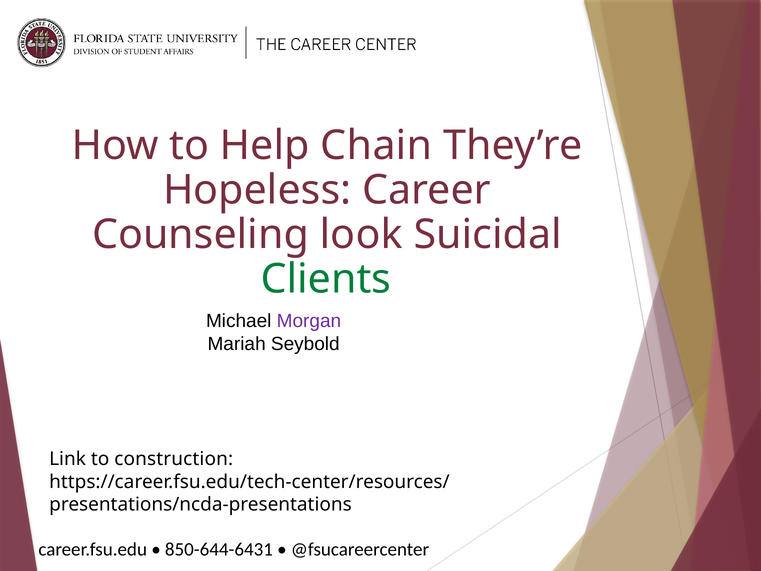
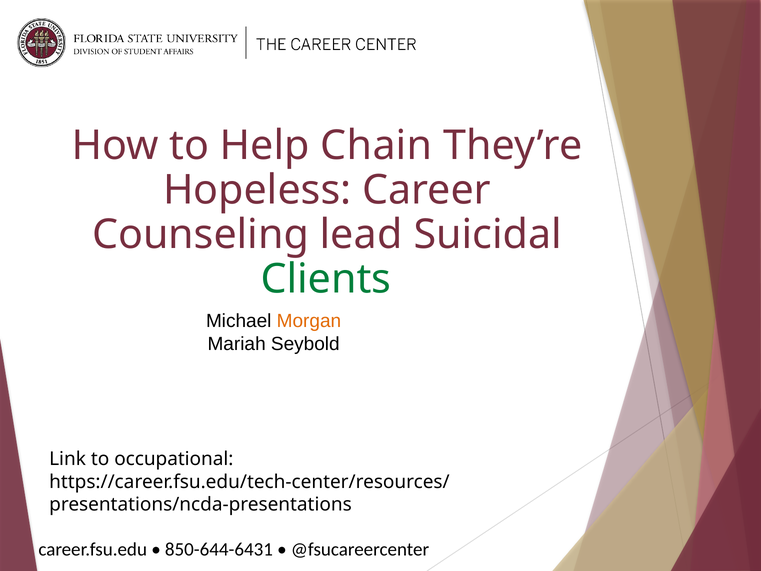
look: look -> lead (361, 235)
Morgan colour: purple -> orange (309, 321)
construction: construction -> occupational (174, 459)
